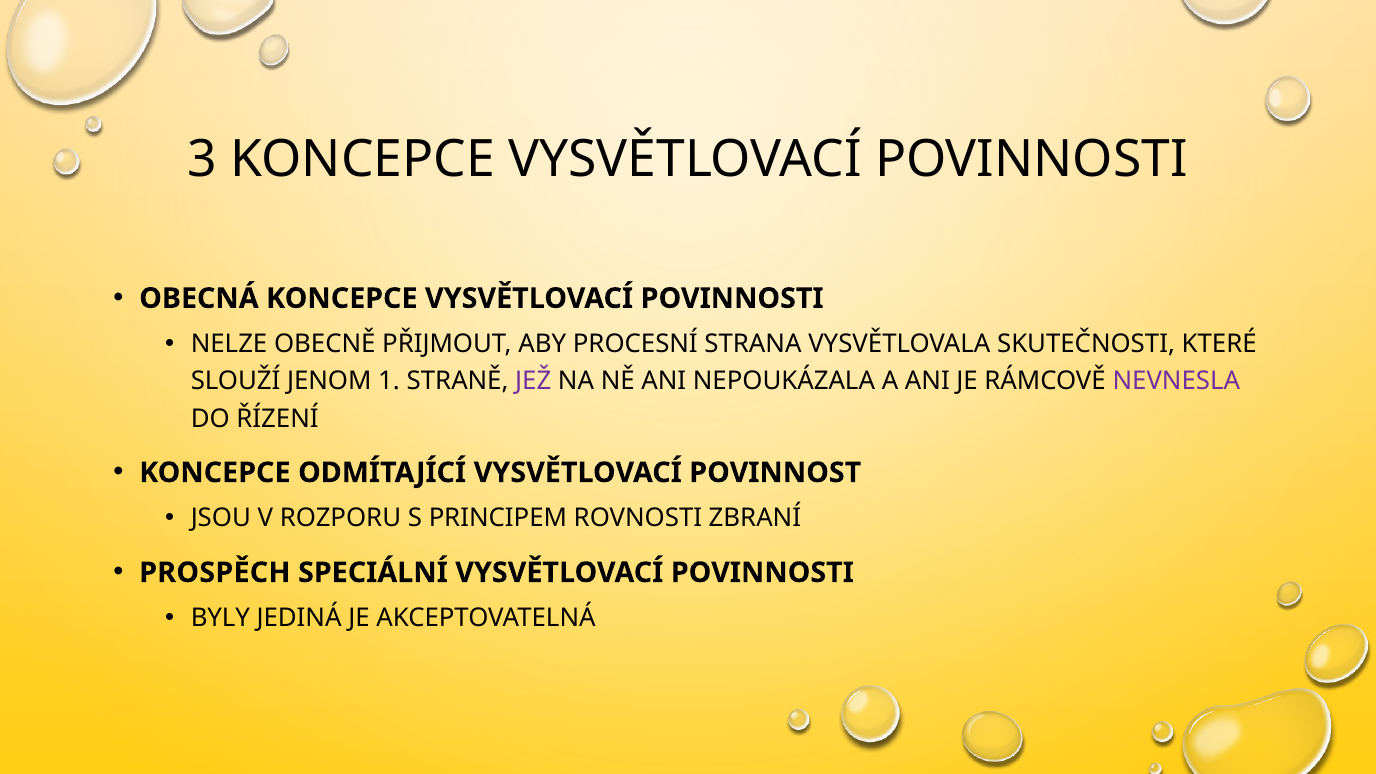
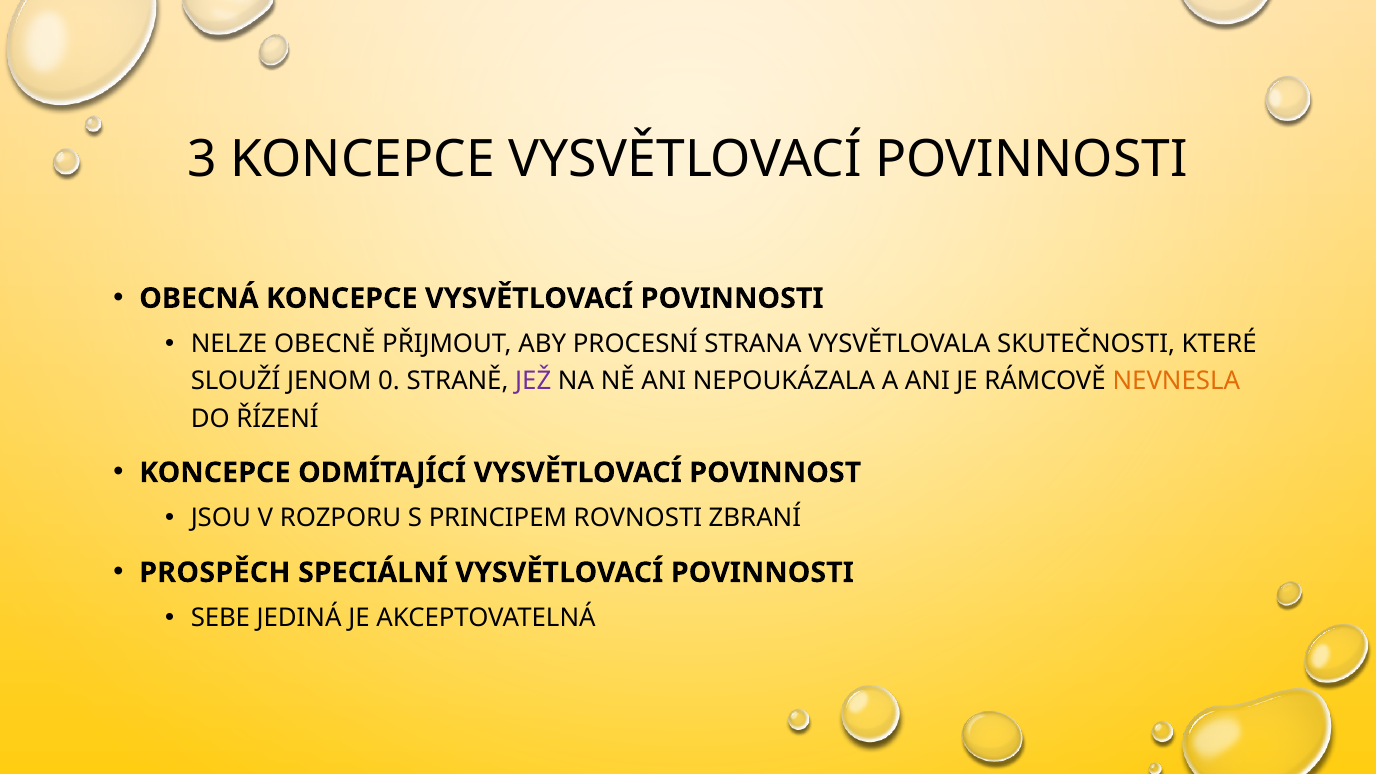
1: 1 -> 0 (389, 381)
NEVNESLA colour: purple -> orange (1176, 381)
BYLY: BYLY -> SEBE (220, 618)
